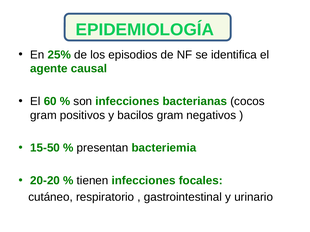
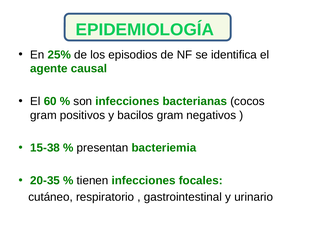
15-50: 15-50 -> 15-38 (45, 148)
20-20: 20-20 -> 20-35 (45, 181)
